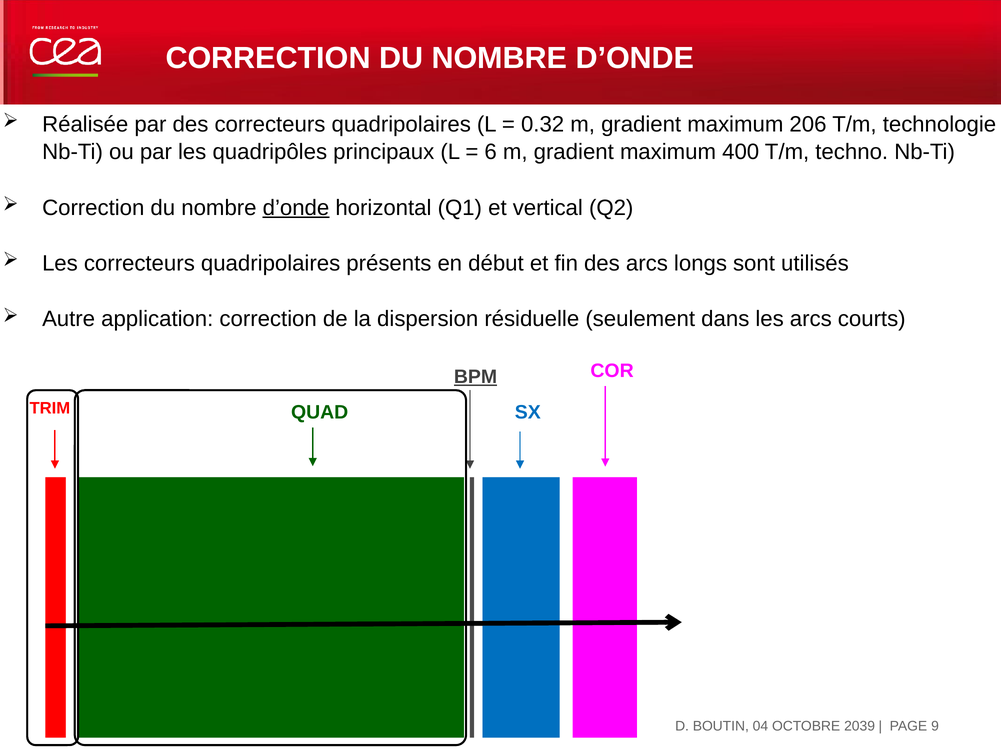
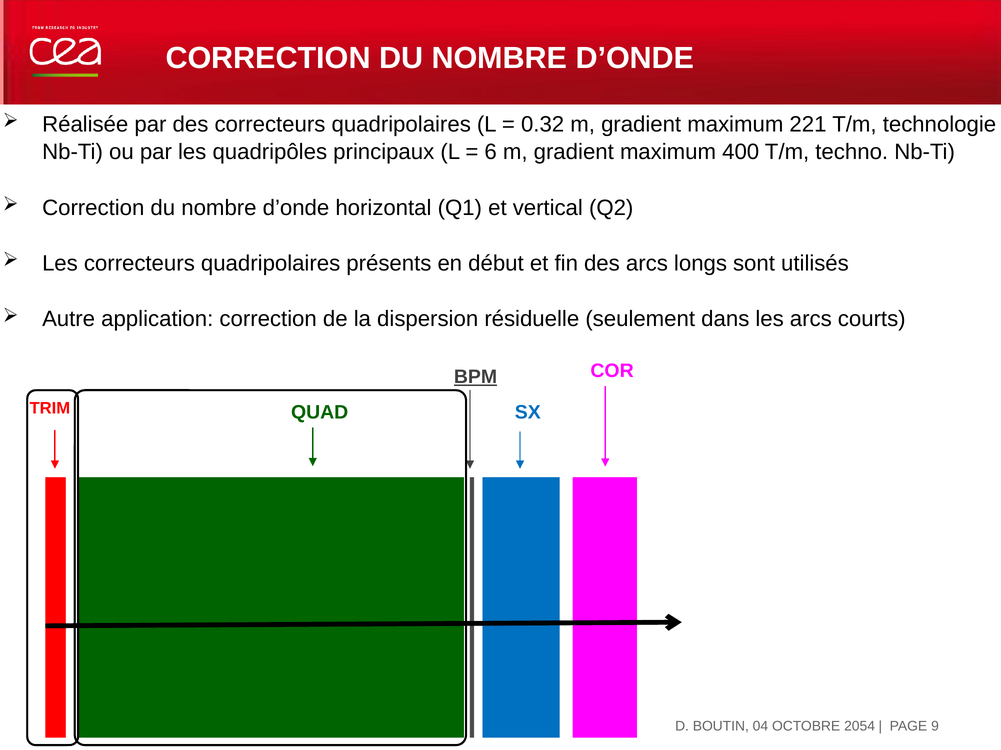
206: 206 -> 221 (808, 124)
d’onde underline: present -> none (296, 208)
2039: 2039 -> 2054 (860, 727)
